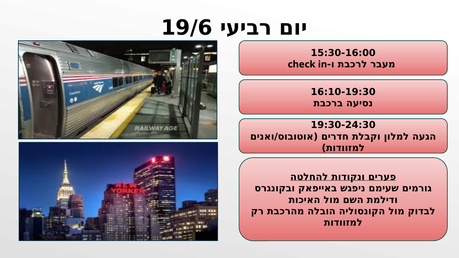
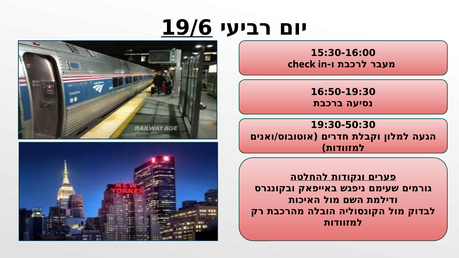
19/6 underline: none -> present (187, 28)
16:10-19:30: 16:10-19:30 -> 16:50-19:30 (343, 92)
19:30-24:30: 19:30-24:30 -> 19:30-50:30 (343, 125)
